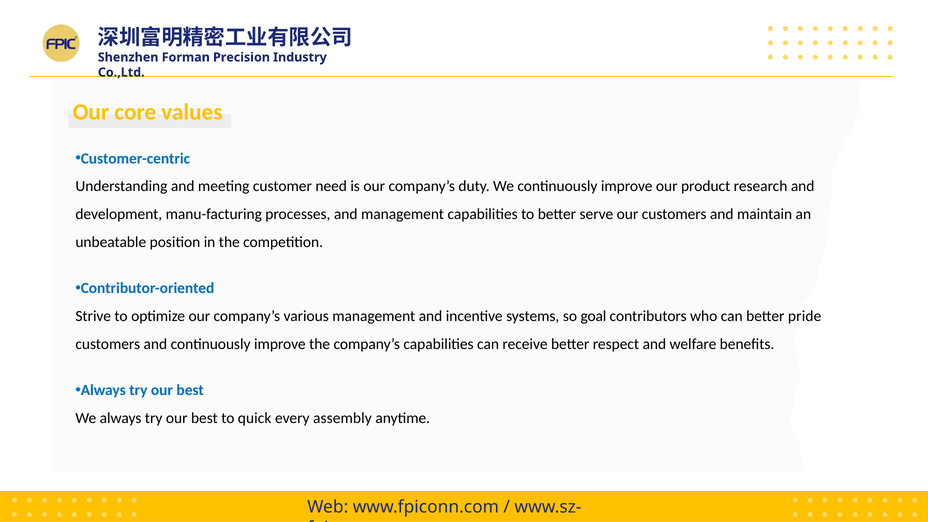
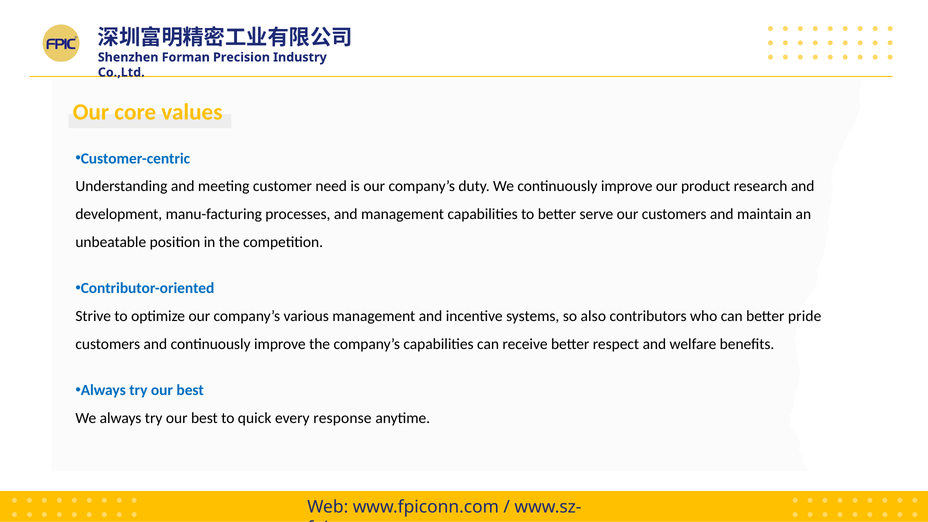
goal: goal -> also (593, 316)
assembly: assembly -> response (342, 418)
